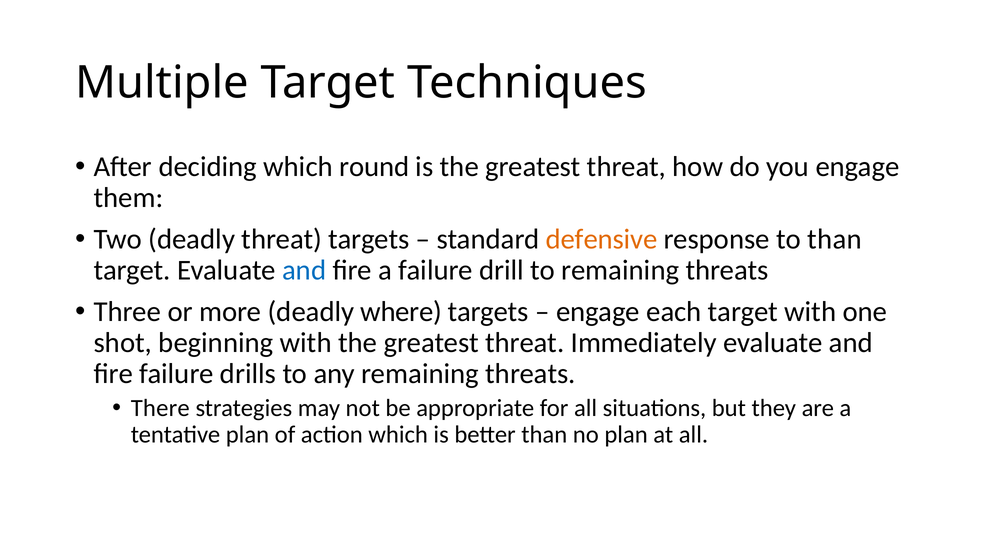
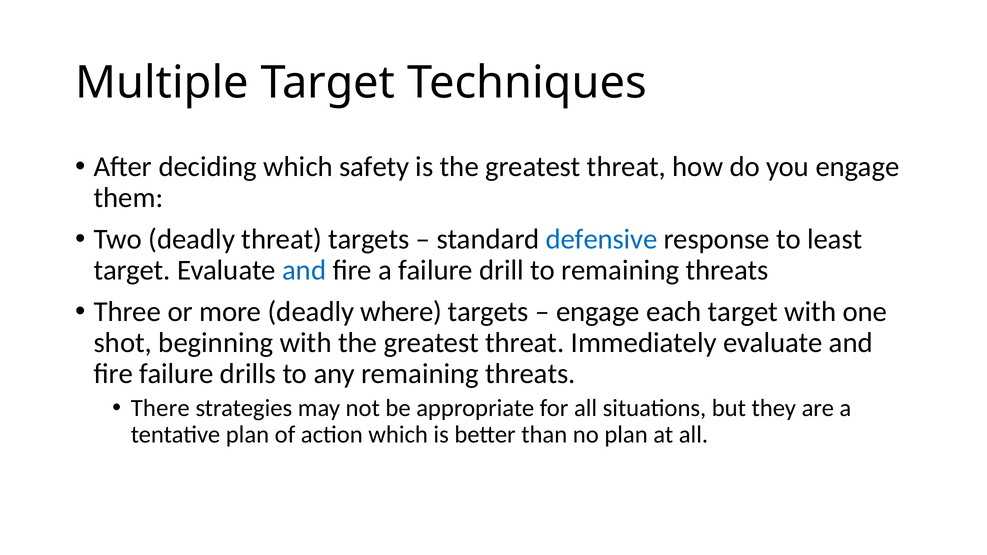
round: round -> safety (374, 167)
defensive colour: orange -> blue (602, 239)
to than: than -> least (835, 239)
